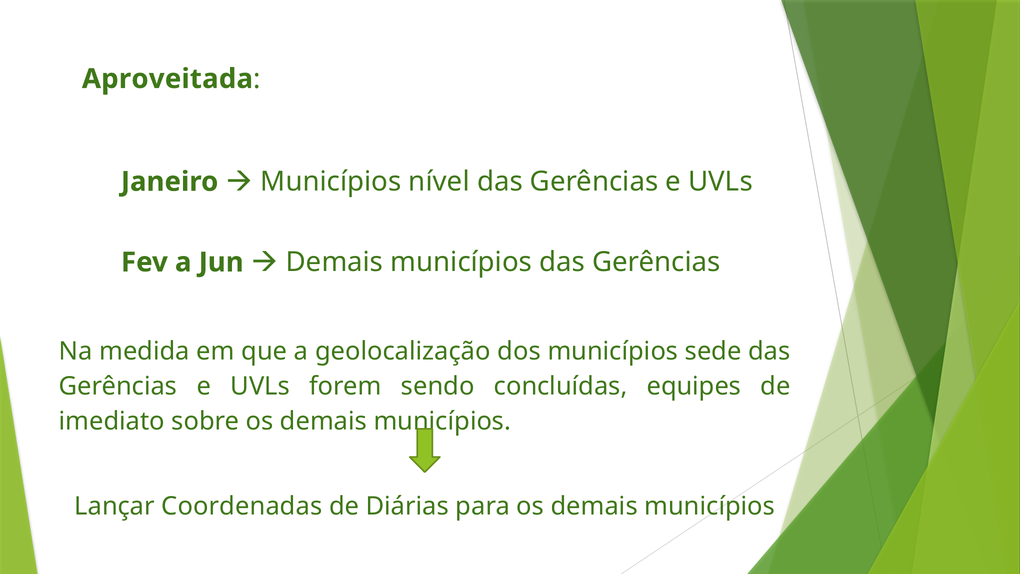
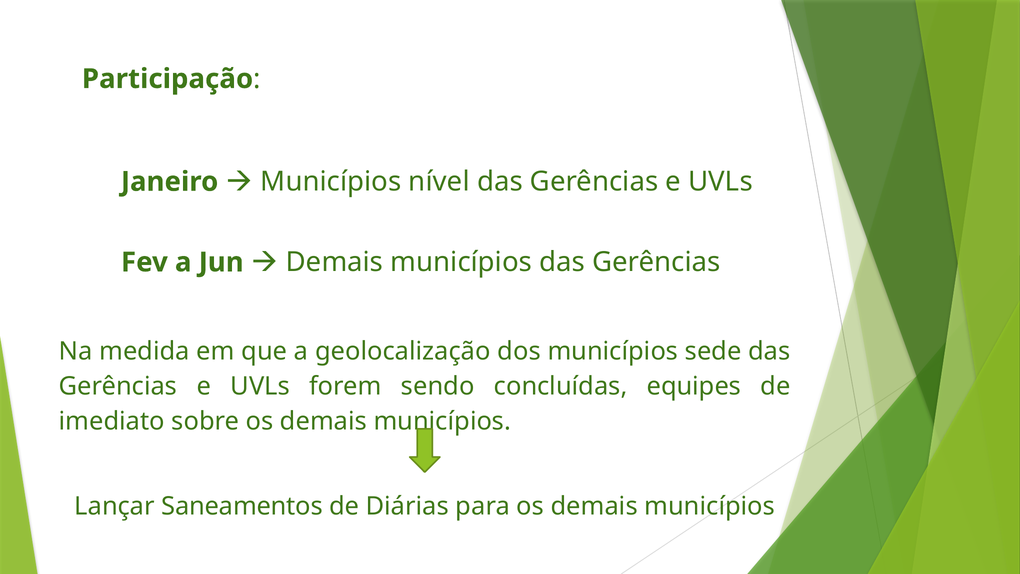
Aproveitada: Aproveitada -> Participação (168, 79)
Coordenadas: Coordenadas -> Saneamentos (242, 506)
